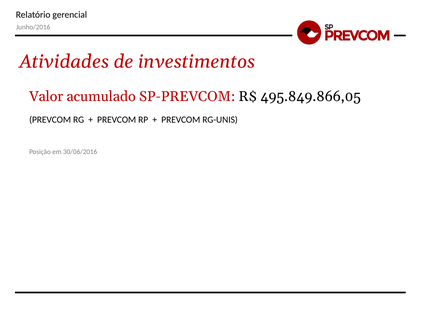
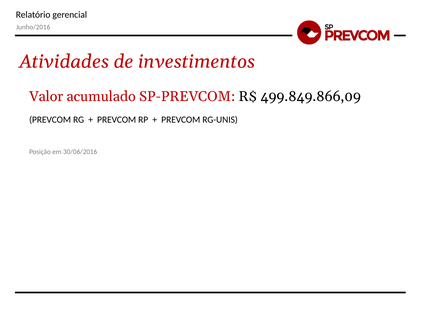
495.849.866,05: 495.849.866,05 -> 499.849.866,09 (311, 97)
